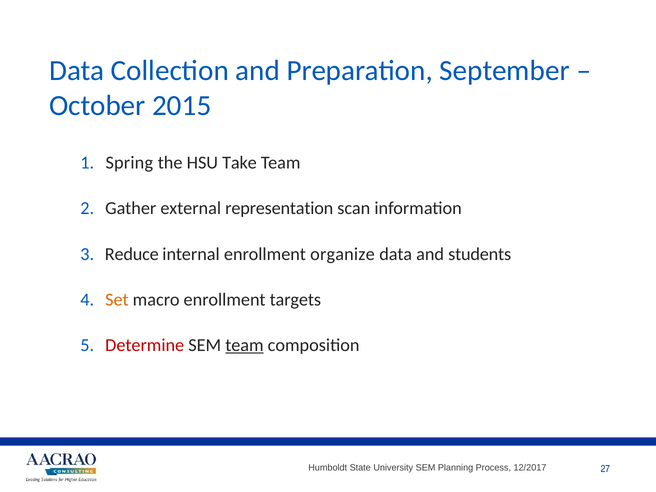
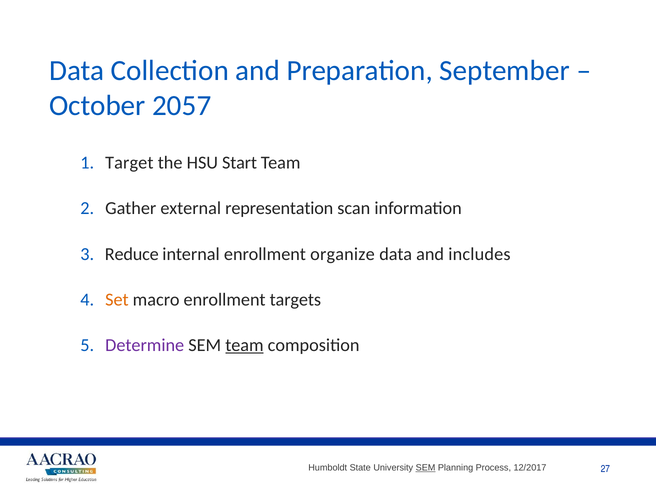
2015: 2015 -> 2057 (182, 106)
Spring: Spring -> Target (129, 163)
Take: Take -> Start (240, 163)
students: students -> includes (479, 254)
Determine colour: red -> purple (145, 345)
SEM underline: none -> present (426, 468)
